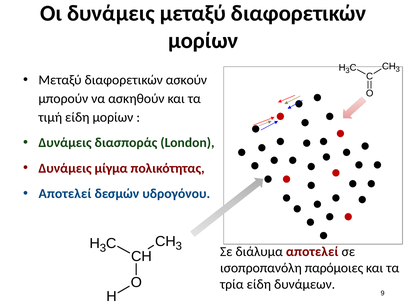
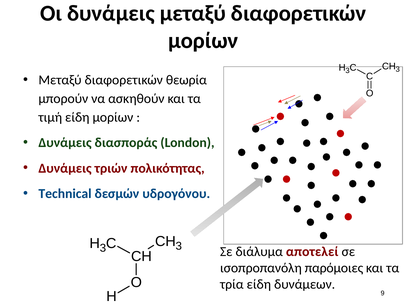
ασκούν: ασκούν -> θεωρία (186, 80)
μίγμα: μίγμα -> τριών (111, 168)
Αποτελεί: Αποτελεί -> Technical (65, 194)
